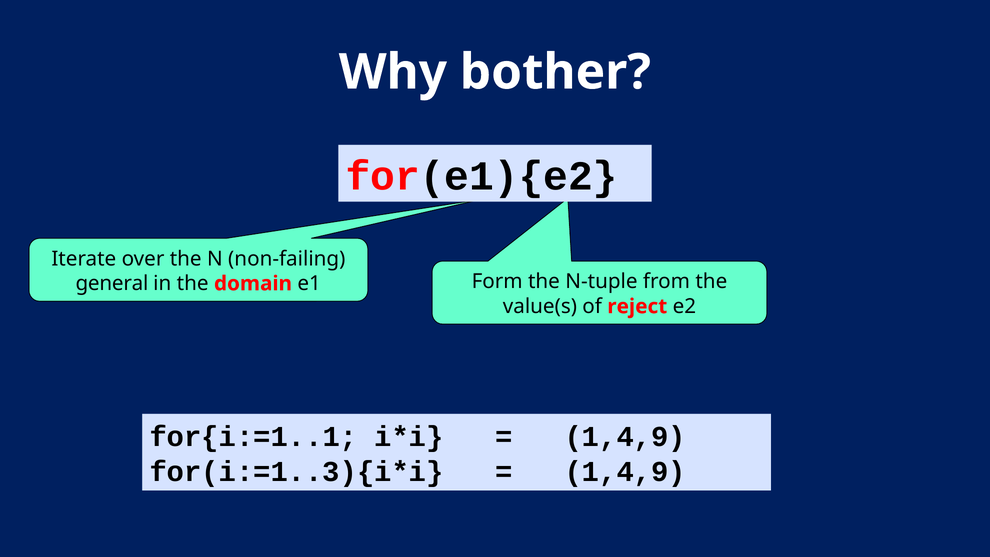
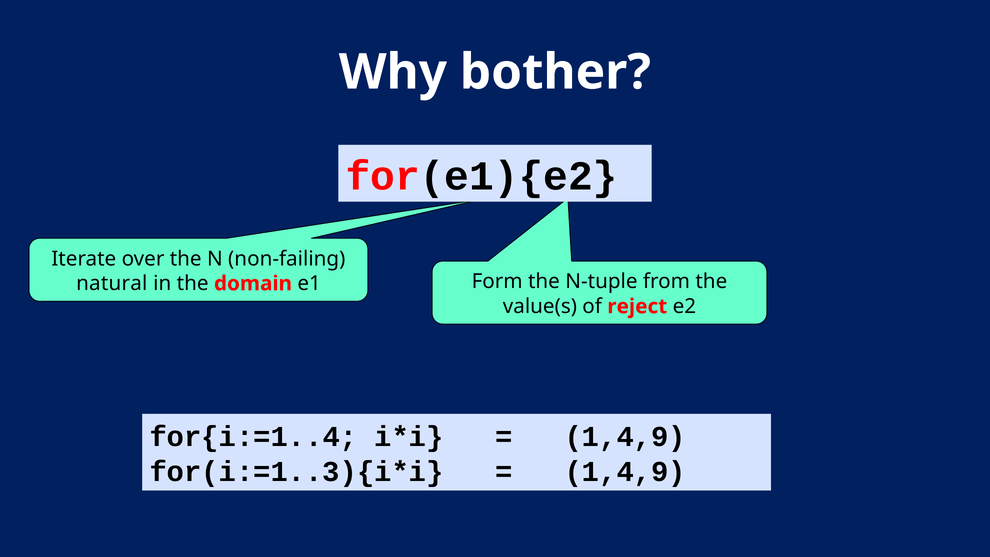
general: general -> natural (112, 283)
for{i:=1..1: for{i:=1..1 -> for{i:=1..4 (253, 437)
